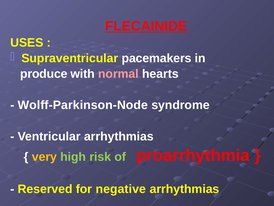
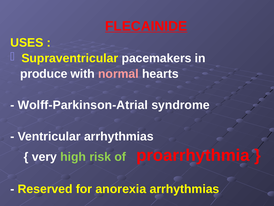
Wolff-Parkinson-Node: Wolff-Parkinson-Node -> Wolff-Parkinson-Atrial (83, 105)
very colour: yellow -> white (44, 156)
negative: negative -> anorexia (121, 189)
